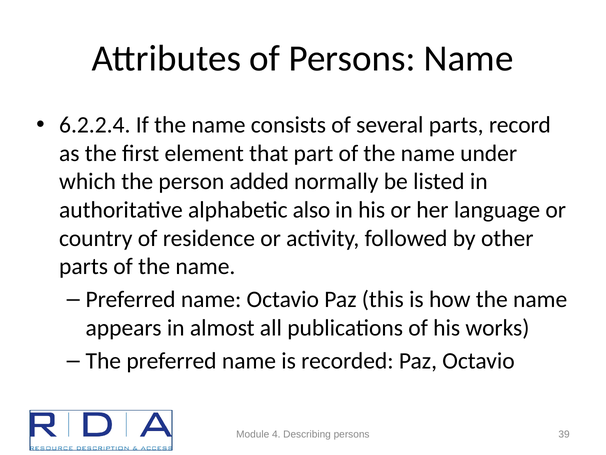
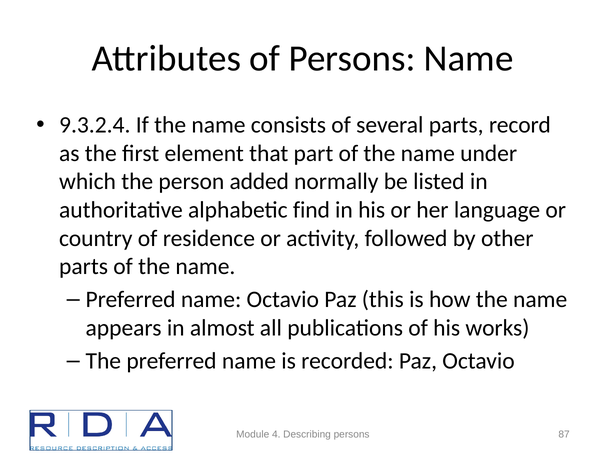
6.2.2.4: 6.2.2.4 -> 9.3.2.4 (95, 125)
also: also -> find (311, 210)
39: 39 -> 87 (564, 434)
